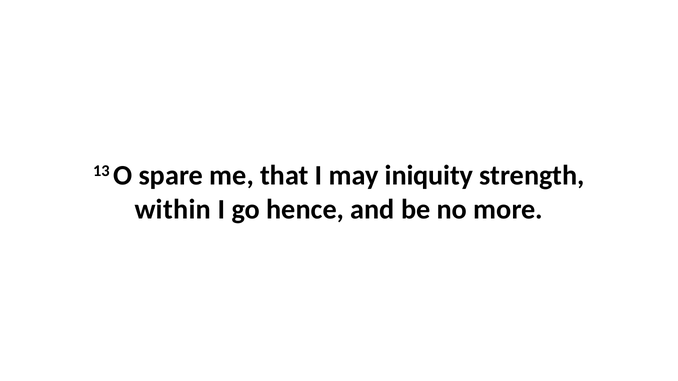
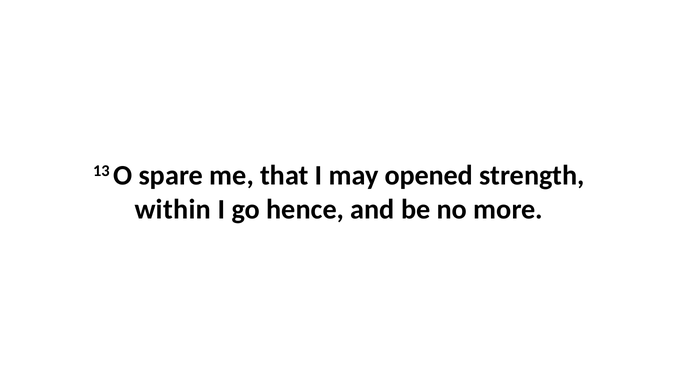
iniquity: iniquity -> opened (429, 176)
